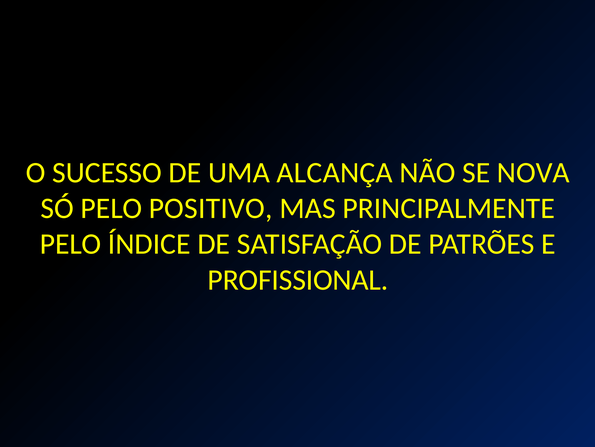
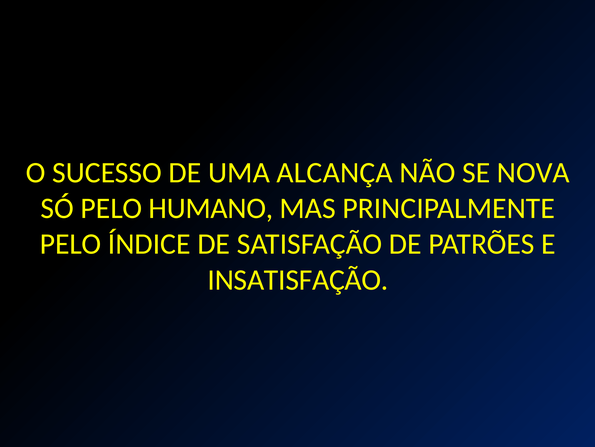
POSITIVO: POSITIVO -> HUMANO (211, 208)
PROFISSIONAL: PROFISSIONAL -> INSATISFAÇÃO (298, 279)
